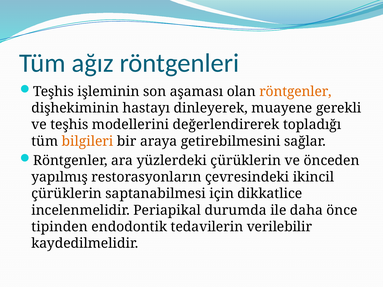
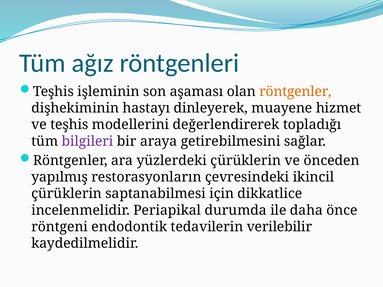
gerekli: gerekli -> hizmet (339, 108)
bilgileri colour: orange -> purple (88, 141)
tipinden: tipinden -> röntgeni (60, 227)
